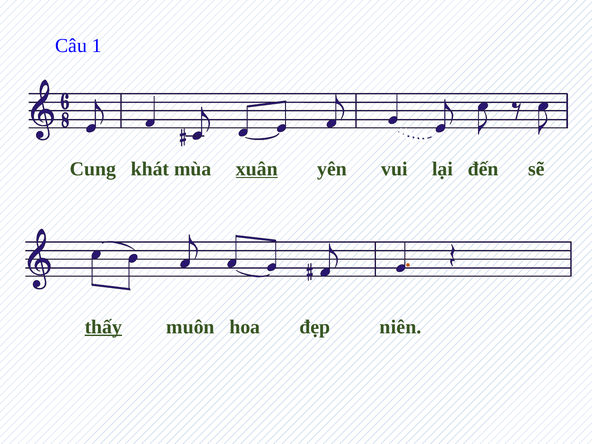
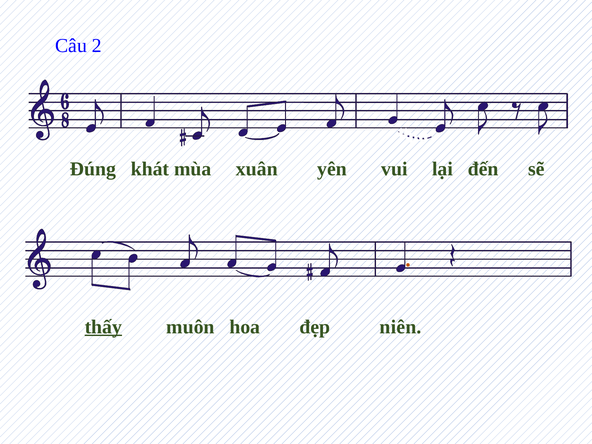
1: 1 -> 2 (97, 46)
Cung: Cung -> Đúng (93, 169)
xuân underline: present -> none (257, 169)
